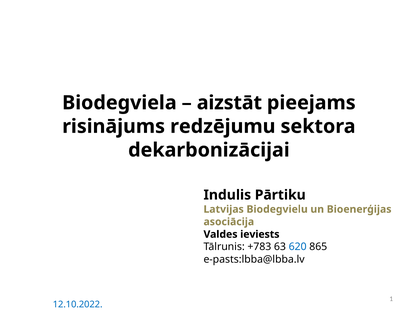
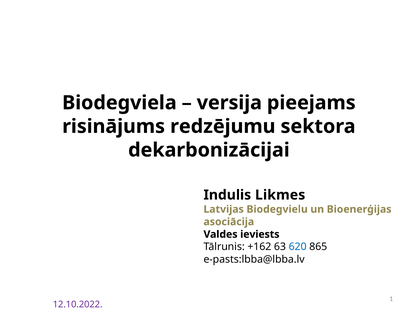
aizstāt: aizstāt -> versija (229, 103)
Pārtiku: Pārtiku -> Likmes (280, 195)
+783: +783 -> +162 (259, 247)
12.10.2022 colour: blue -> purple (78, 305)
